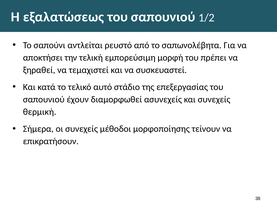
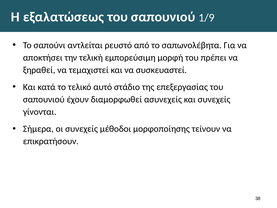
1/2: 1/2 -> 1/9 (207, 18)
θερμική: θερμική -> γίνονται (40, 112)
